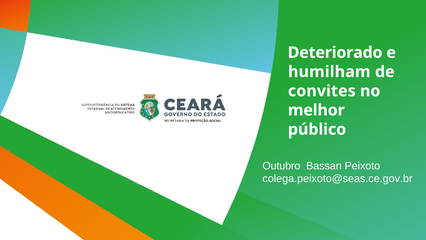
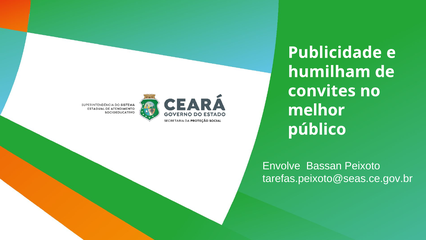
Deteriorado: Deteriorado -> Publicidade (335, 53)
Outubro: Outubro -> Envolve (281, 166)
colega.peixoto@seas.ce.gov.br: colega.peixoto@seas.ce.gov.br -> tarefas.peixoto@seas.ce.gov.br (338, 179)
